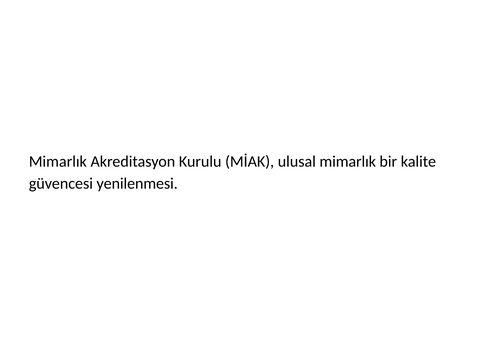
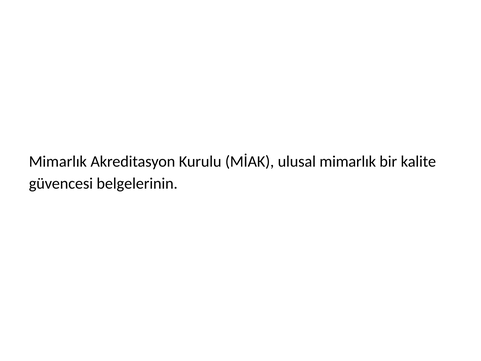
yenilenmesi: yenilenmesi -> belgelerinin (137, 183)
